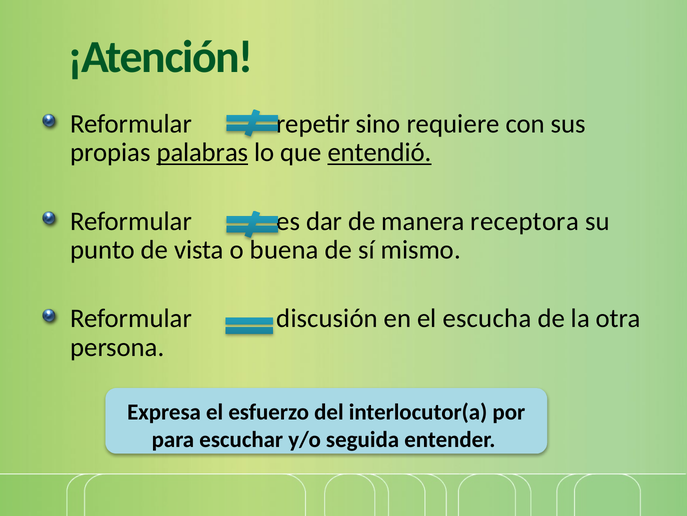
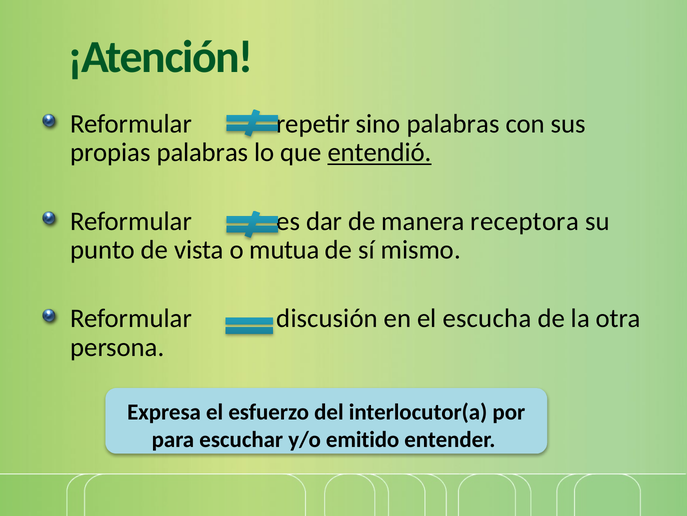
sino requiere: requiere -> palabras (453, 124)
palabras underline: present -> none (202, 152)
buena: buena -> mutua (285, 250)
seguida: seguida -> emitido (363, 439)
